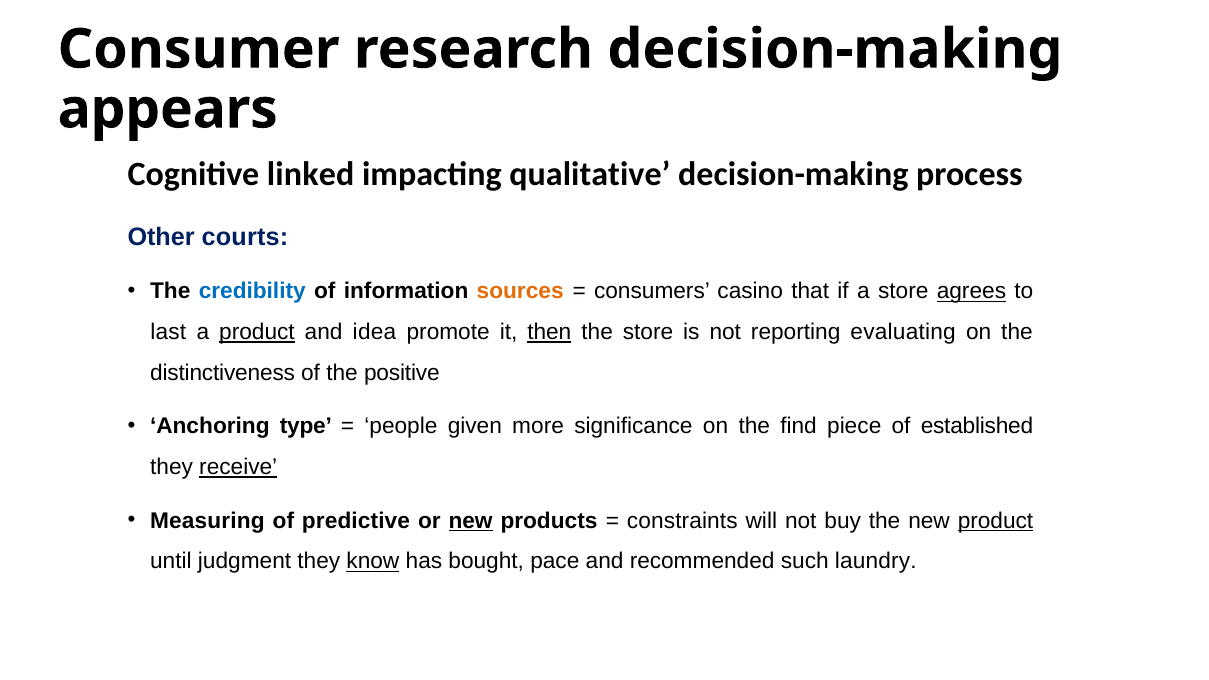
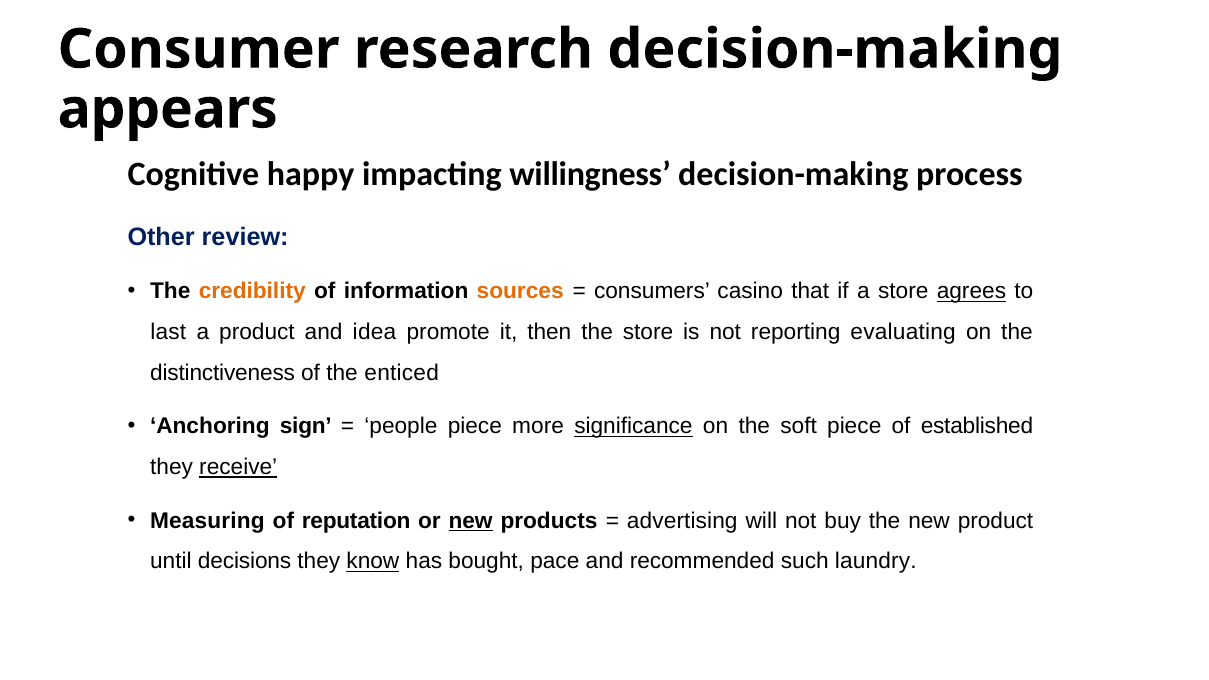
linked: linked -> happy (311, 174)
qualitative: qualitative -> willingness (590, 174)
courts: courts -> review (245, 237)
credibility colour: blue -> orange (252, 291)
product underline: present -> none (257, 332)
then underline: present -> none (549, 332)
positive: positive -> enticed (402, 373)
type: type -> sign (306, 427)
people given: given -> piece (475, 427)
significance underline: none -> present (633, 427)
find: find -> soft (799, 427)
predictive: predictive -> reputation (356, 521)
constraints: constraints -> advertising (682, 521)
product underline: present -> none (996, 521)
judgment: judgment -> decisions (245, 562)
